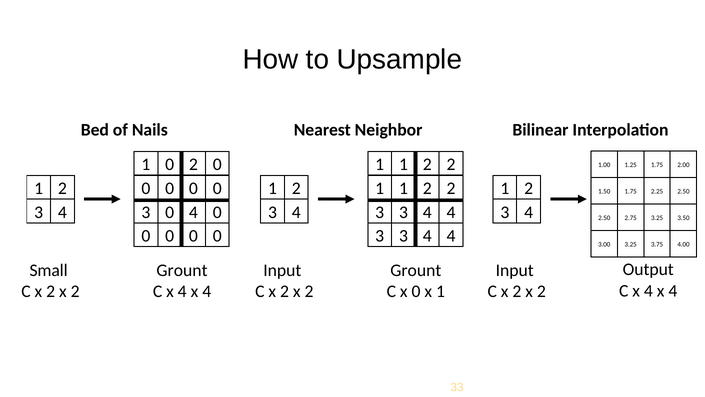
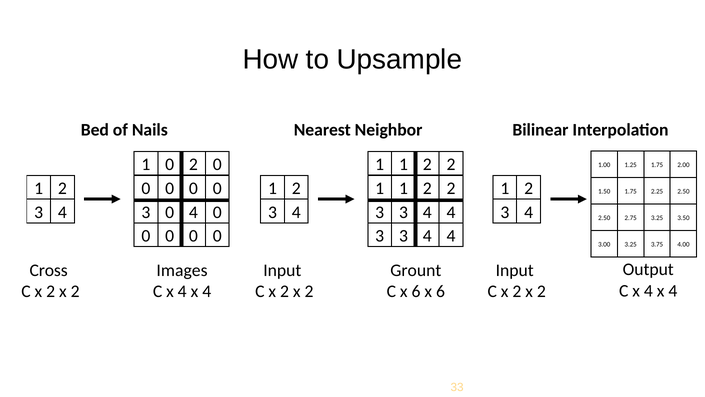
Small: Small -> Cross (49, 270)
Grount: Grount -> Images (182, 270)
C x 0: 0 -> 6 (416, 291)
1: 1 -> 6 (441, 291)
